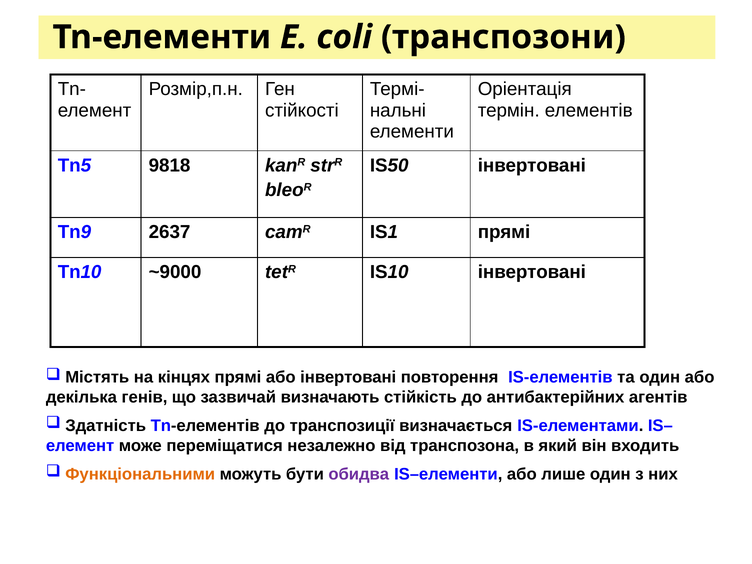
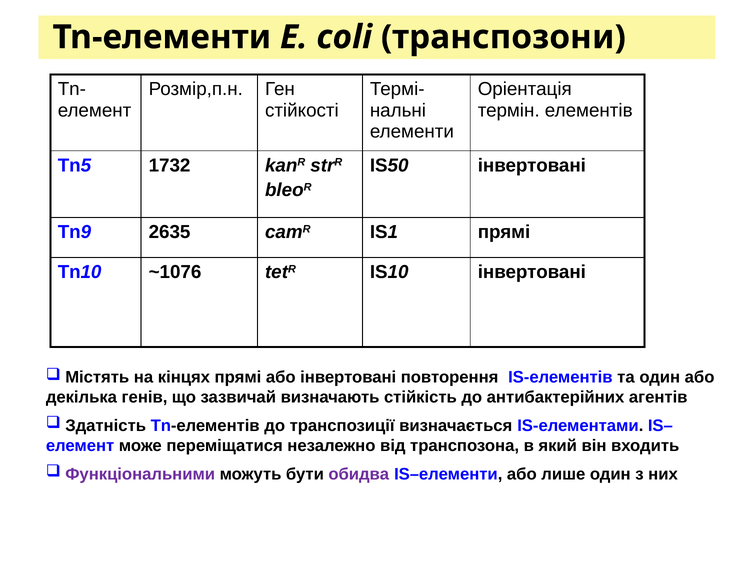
9818: 9818 -> 1732 (170, 165)
2637: 2637 -> 2635 (170, 232)
~9000: ~9000 -> ~1076 (175, 272)
Функціональними colour: orange -> purple (140, 474)
